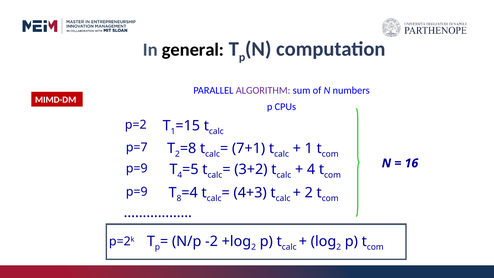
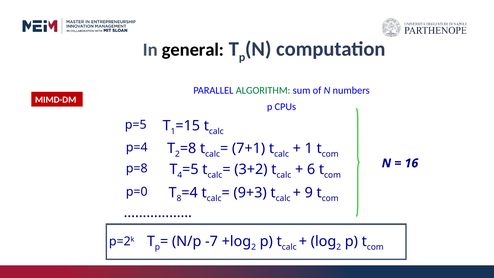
ALGORITHM colour: purple -> green (263, 91)
p=2: p=2 -> p=5 (136, 125)
p=7: p=7 -> p=4 (137, 147)
p=9: p=9 -> p=8 (137, 168)
4: 4 -> 6 (311, 169)
p=9: p=9 -> p=0 (137, 192)
4+3: 4+3 -> 9+3 (250, 193)
2: 2 -> 9 (309, 193)
-2: -2 -> -7 (212, 241)
